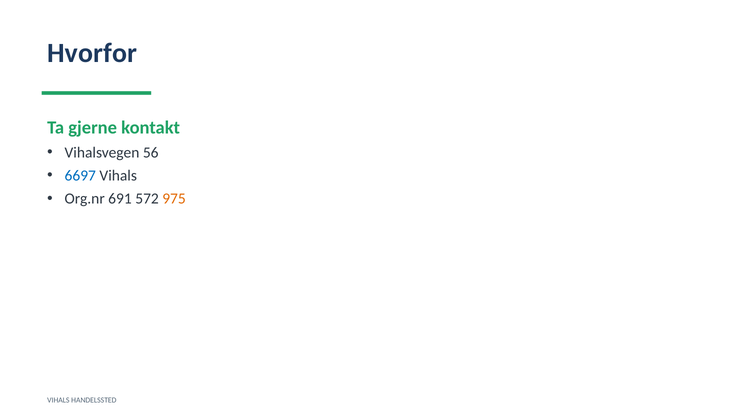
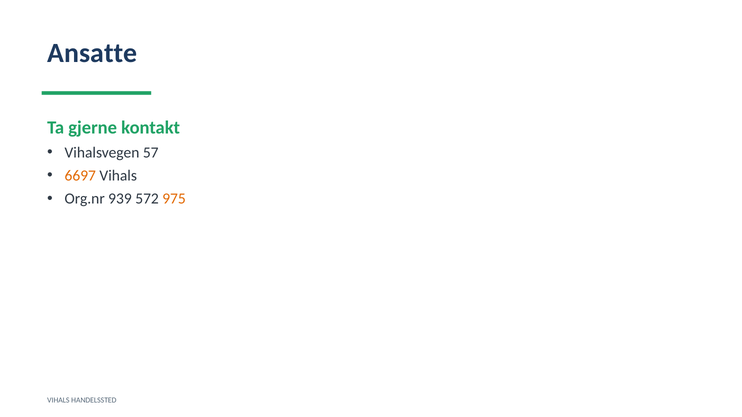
Hvorfor: Hvorfor -> Ansatte (92, 53)
56: 56 -> 57 (151, 153)
6697 colour: blue -> orange (80, 176)
691: 691 -> 939 (120, 199)
